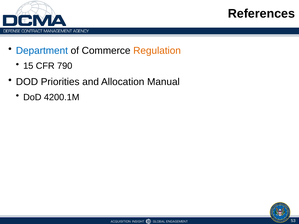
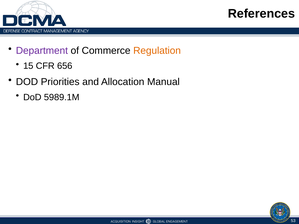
Department colour: blue -> purple (42, 51)
790: 790 -> 656 (65, 66)
4200.1M: 4200.1M -> 5989.1M (62, 97)
